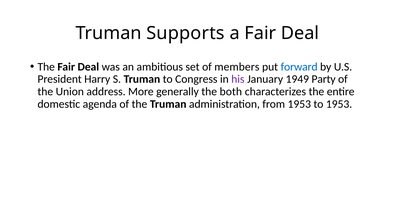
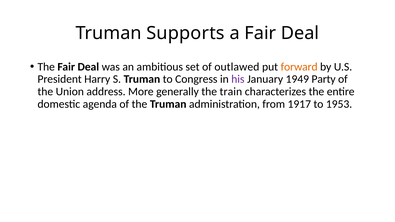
members: members -> outlawed (237, 67)
forward colour: blue -> orange (299, 67)
both: both -> train (231, 92)
from 1953: 1953 -> 1917 (299, 104)
